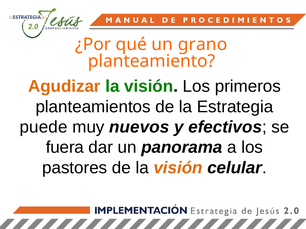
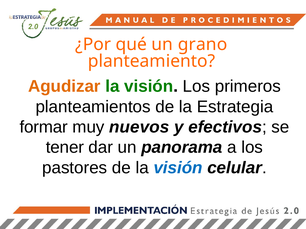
puede: puede -> formar (44, 127)
fuera: fuera -> tener (65, 148)
visión colour: orange -> blue (178, 168)
